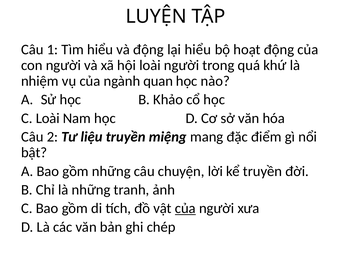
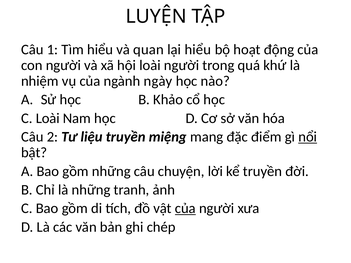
và động: động -> quan (148, 50)
quan: quan -> ngày (158, 81)
nổi underline: none -> present (308, 137)
